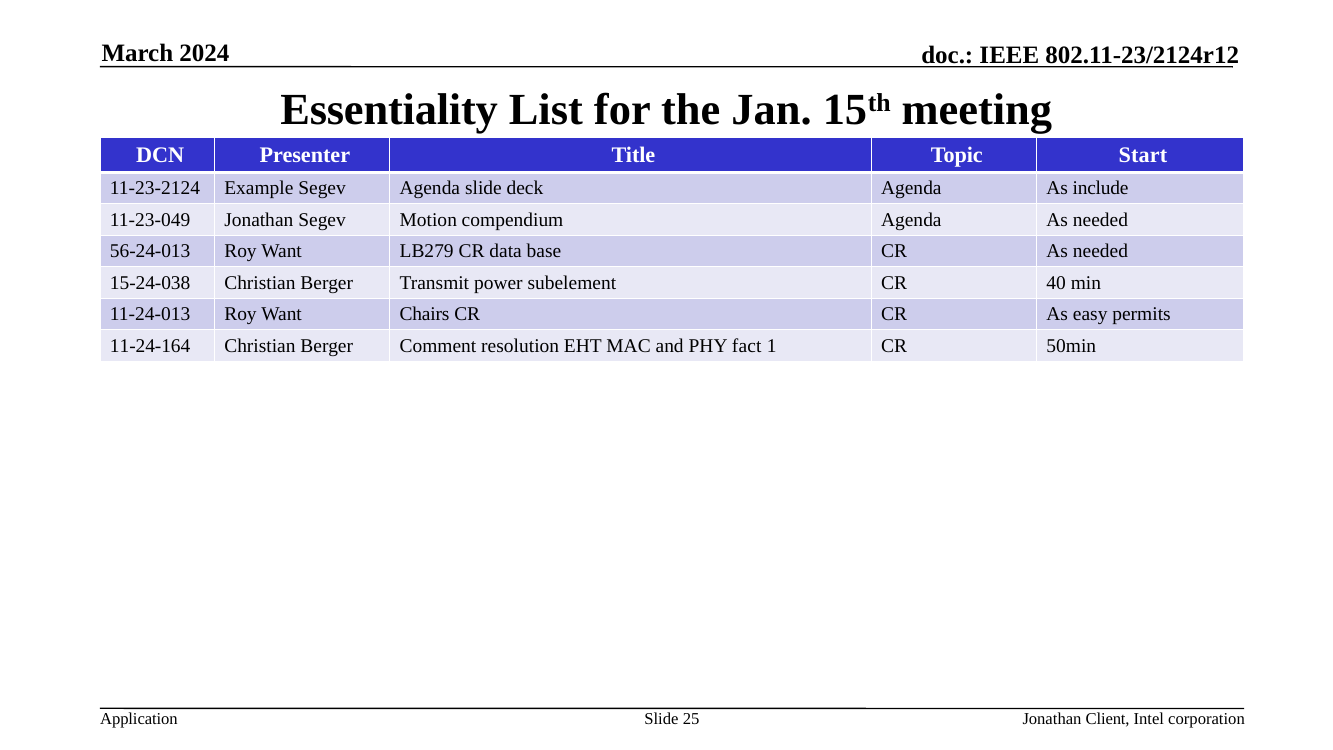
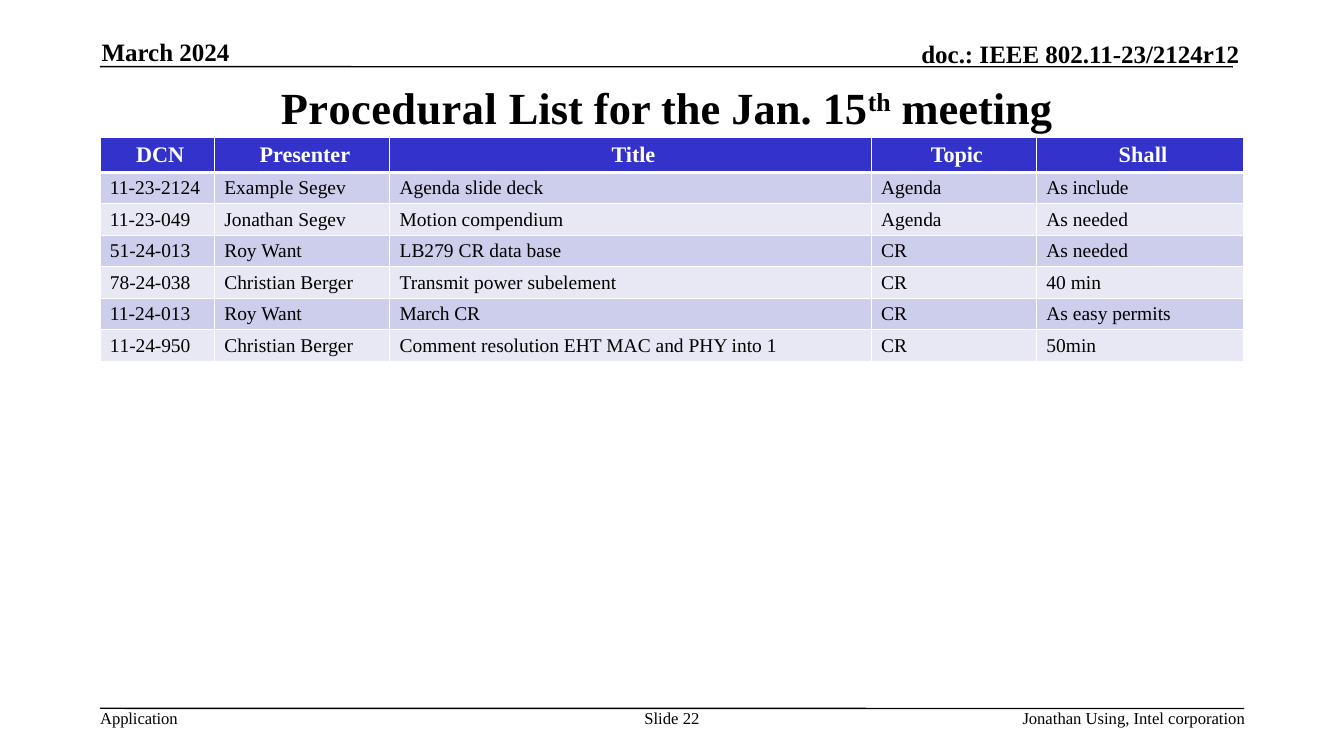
Essentiality: Essentiality -> Procedural (389, 110)
Start: Start -> Shall (1143, 155)
56-24-013: 56-24-013 -> 51-24-013 (150, 251)
15-24-038: 15-24-038 -> 78-24-038 (150, 283)
Want Chairs: Chairs -> March (425, 314)
11-24-164: 11-24-164 -> 11-24-950 (150, 346)
fact: fact -> into (747, 346)
25: 25 -> 22 (691, 719)
Client: Client -> Using (1108, 719)
